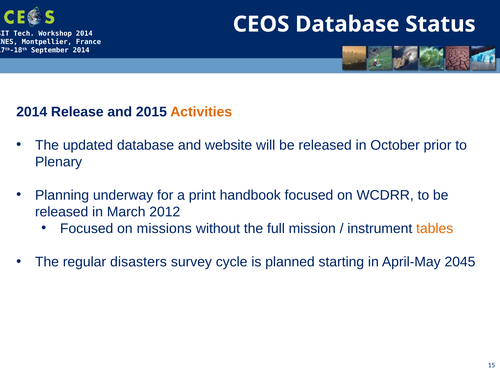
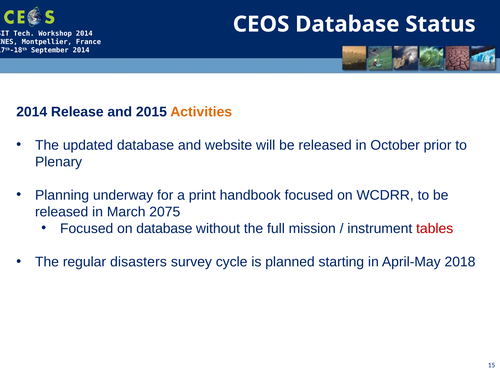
2012: 2012 -> 2075 (165, 212)
on missions: missions -> database (164, 229)
tables colour: orange -> red (435, 229)
2045: 2045 -> 2018 (460, 262)
